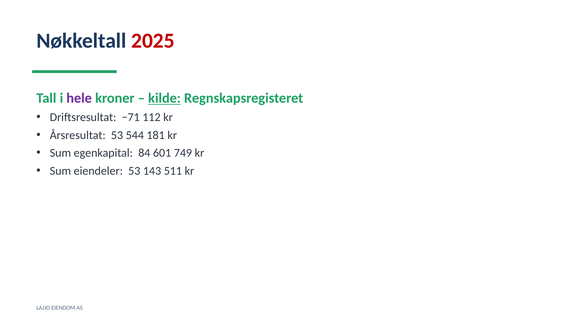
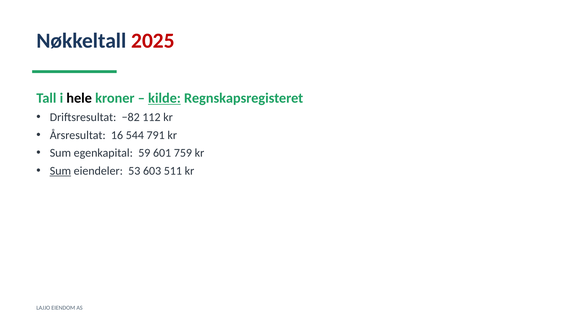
hele colour: purple -> black (79, 98)
−71: −71 -> −82 (131, 118)
Årsresultat 53: 53 -> 16 (117, 136)
181: 181 -> 791 (156, 136)
84: 84 -> 59 (144, 153)
749: 749 -> 759 (183, 153)
Sum underline: none -> present (60, 171)
143: 143 -> 603 (152, 171)
